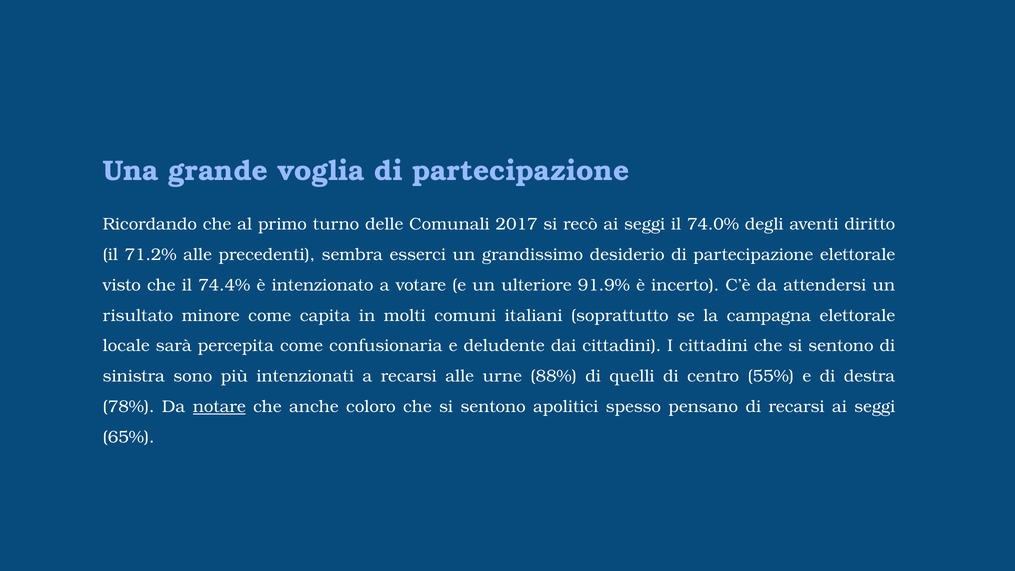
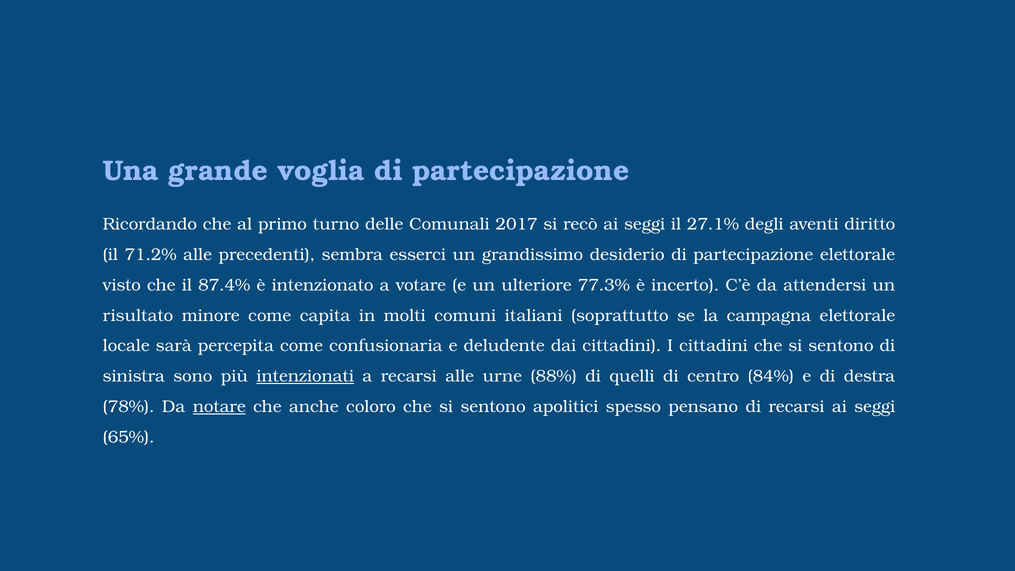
74.0%: 74.0% -> 27.1% (713, 224)
74.4%: 74.4% -> 87.4% (224, 285)
91.9%: 91.9% -> 77.3% (604, 285)
intenzionati underline: none -> present (305, 376)
55%: 55% -> 84% (771, 376)
